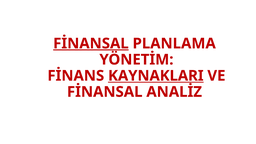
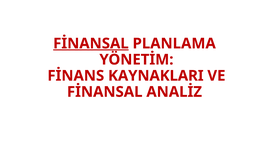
KAYNAKLARI underline: present -> none (156, 76)
